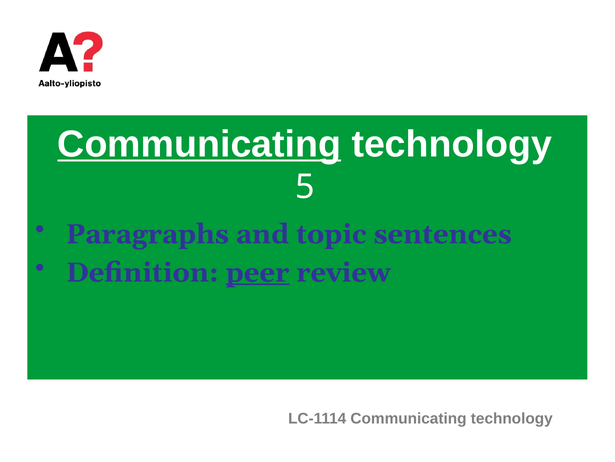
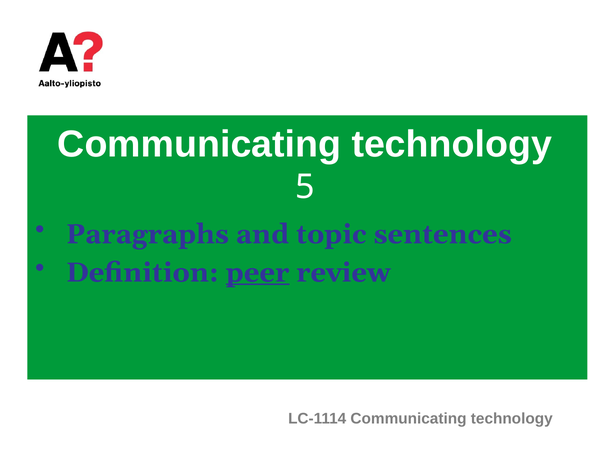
Communicating underline: present -> none (199, 144)
